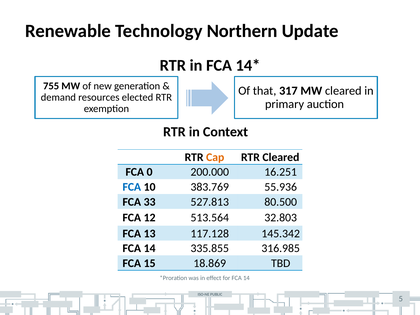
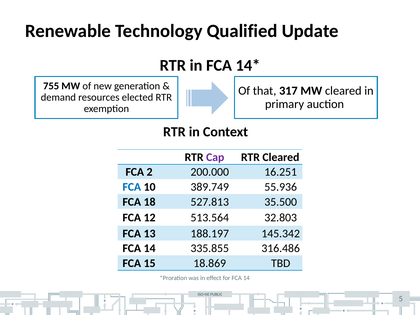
Northern: Northern -> Qualified (242, 31)
Cap colour: orange -> purple (215, 157)
0: 0 -> 2 (150, 172)
383.769: 383.769 -> 389.749 (210, 187)
33: 33 -> 18 (150, 202)
80.500: 80.500 -> 35.500 (281, 202)
117.128: 117.128 -> 188.197 (210, 234)
316.985: 316.985 -> 316.486 (281, 248)
